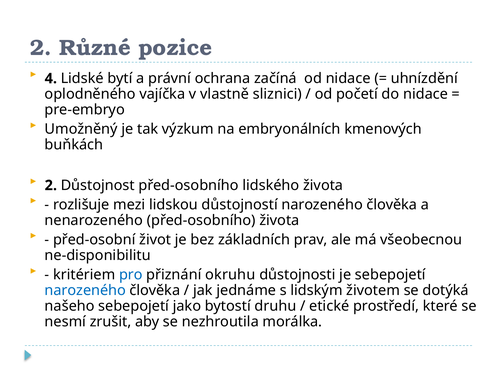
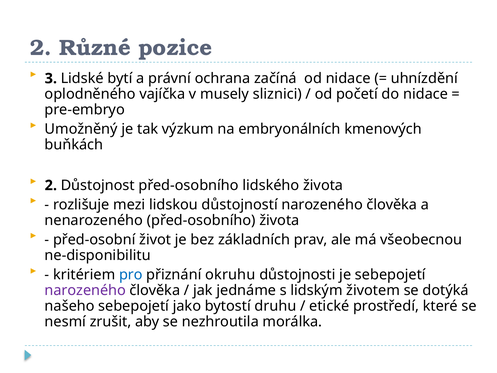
4: 4 -> 3 (51, 78)
vlastně: vlastně -> musely (225, 94)
narozeného colour: blue -> purple (85, 290)
